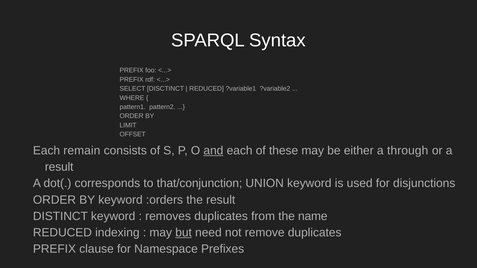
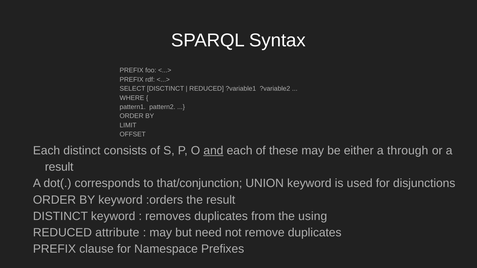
Each remain: remain -> distinct (82, 151)
name: name -> using (313, 216)
indexing: indexing -> attribute (117, 233)
but underline: present -> none (184, 233)
